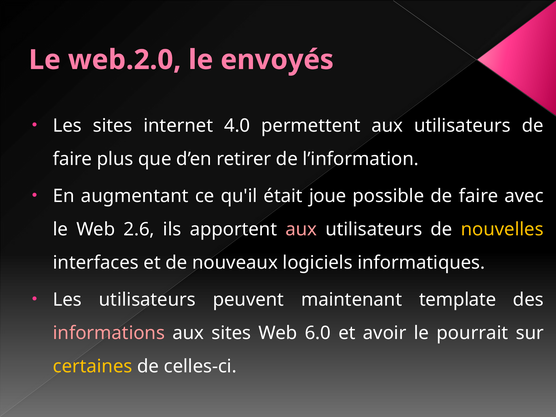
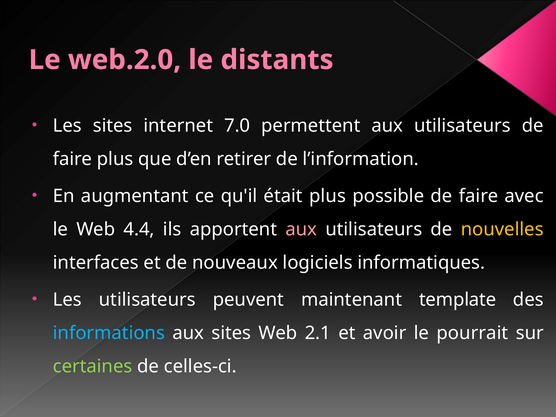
envoyés: envoyés -> distants (277, 60)
4.0: 4.0 -> 7.0 (237, 126)
était joue: joue -> plus (328, 196)
2.6: 2.6 -> 4.4 (139, 229)
informations colour: pink -> light blue (109, 333)
6.0: 6.0 -> 2.1 (318, 333)
certaines colour: yellow -> light green (93, 367)
